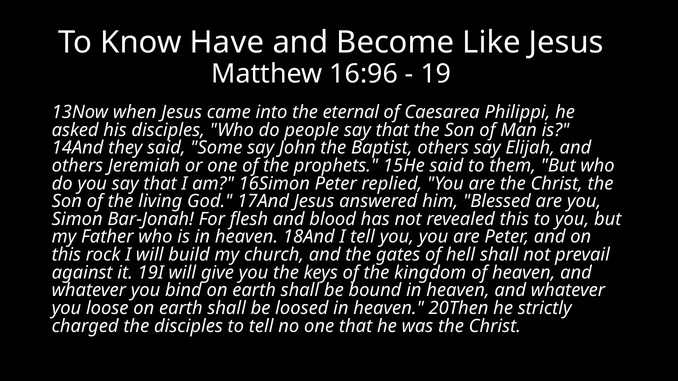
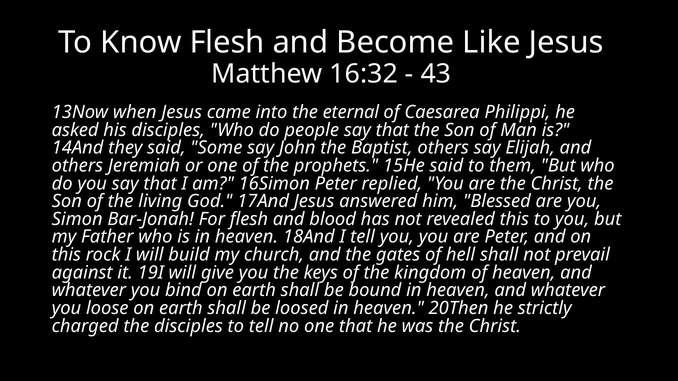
Know Have: Have -> Flesh (227, 42)
16:96: 16:96 -> 16:32 (364, 74)
19: 19 -> 43 (436, 74)
